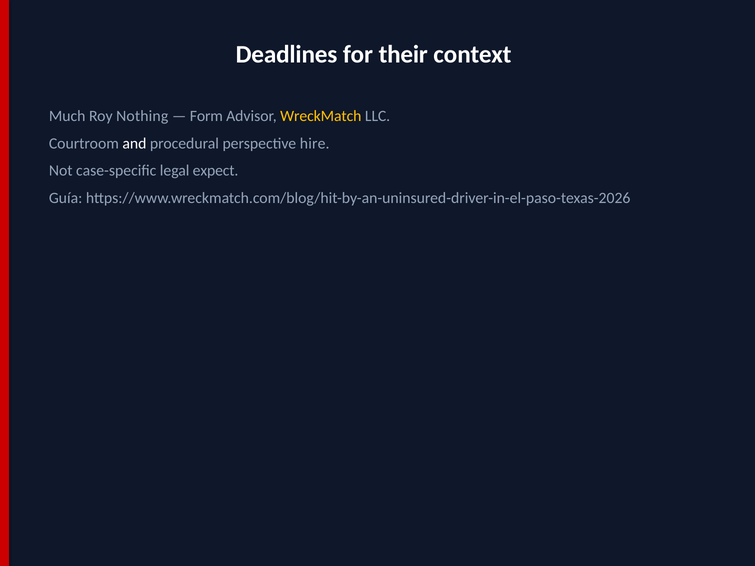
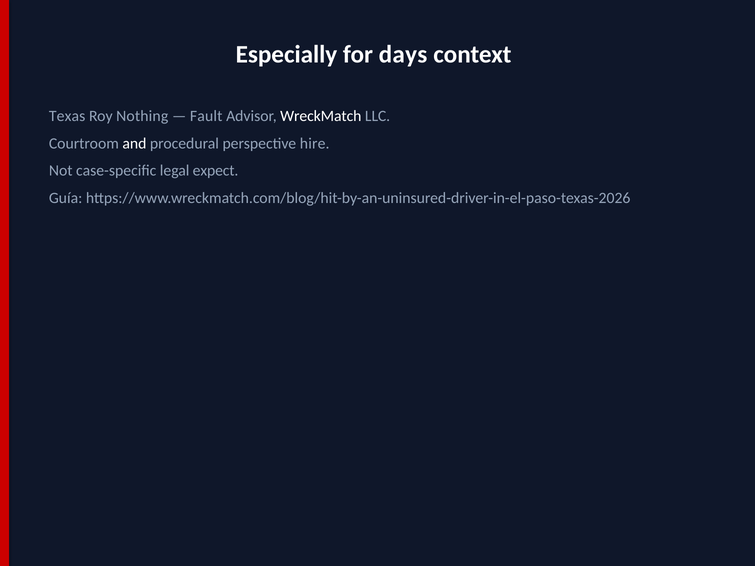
Deadlines: Deadlines -> Especially (286, 55)
their: their -> days (403, 55)
Much: Much -> Texas (67, 116)
Form: Form -> Fault (206, 116)
WreckMatch colour: yellow -> white (321, 116)
